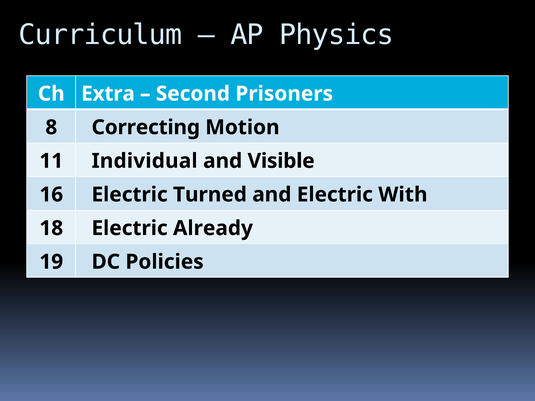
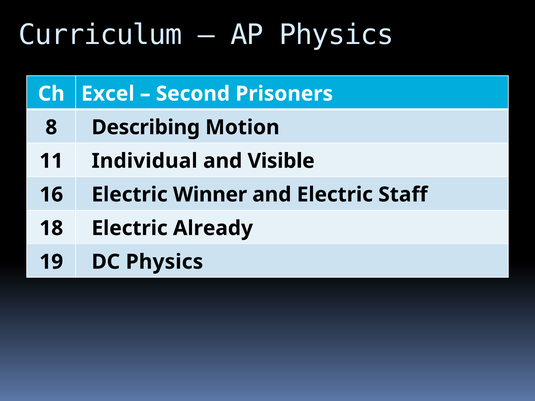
Extra: Extra -> Excel (108, 94)
Correcting: Correcting -> Describing (146, 127)
Turned: Turned -> Winner (210, 195)
With: With -> Staff (403, 195)
DC Policies: Policies -> Physics (164, 262)
